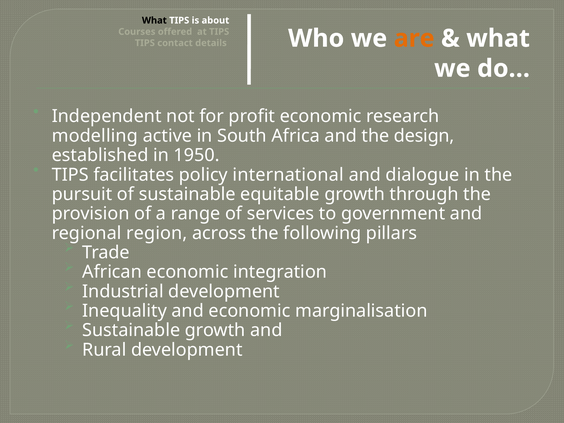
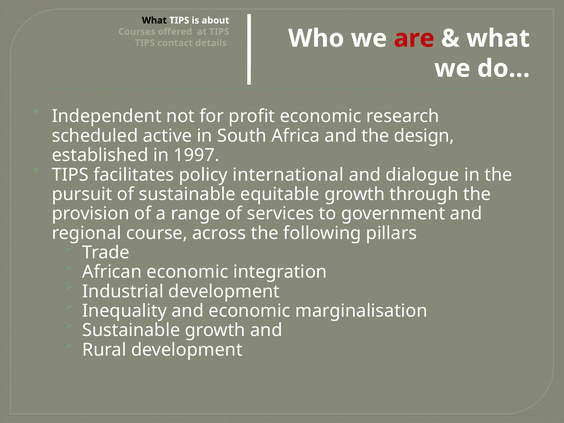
are colour: orange -> red (414, 38)
modelling: modelling -> scheduled (95, 136)
1950: 1950 -> 1997 (197, 155)
region: region -> course (157, 233)
